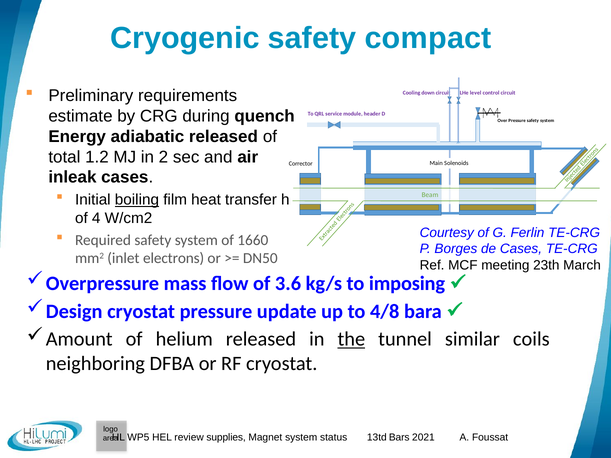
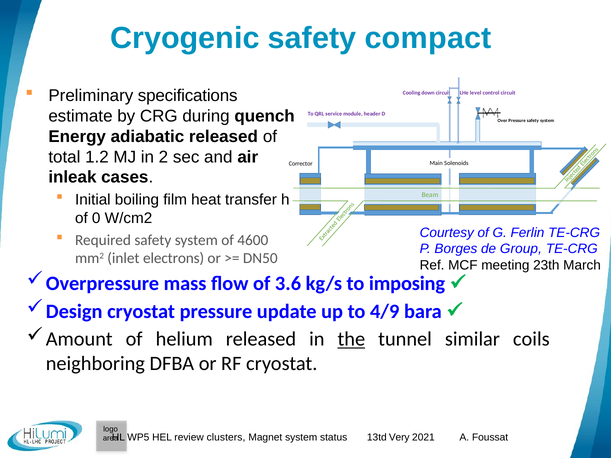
requirements: requirements -> specifications (188, 96)
boiling underline: present -> none (137, 200)
4: 4 -> 0 (96, 218)
1660: 1660 -> 4600 (253, 240)
de Cases: Cases -> Group (521, 249)
4/8: 4/8 -> 4/9 (385, 312)
supplies: supplies -> clusters (226, 438)
Bars: Bars -> Very (399, 438)
